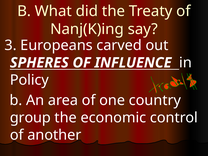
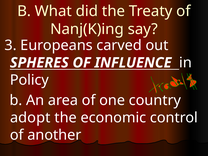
group: group -> adopt (30, 118)
